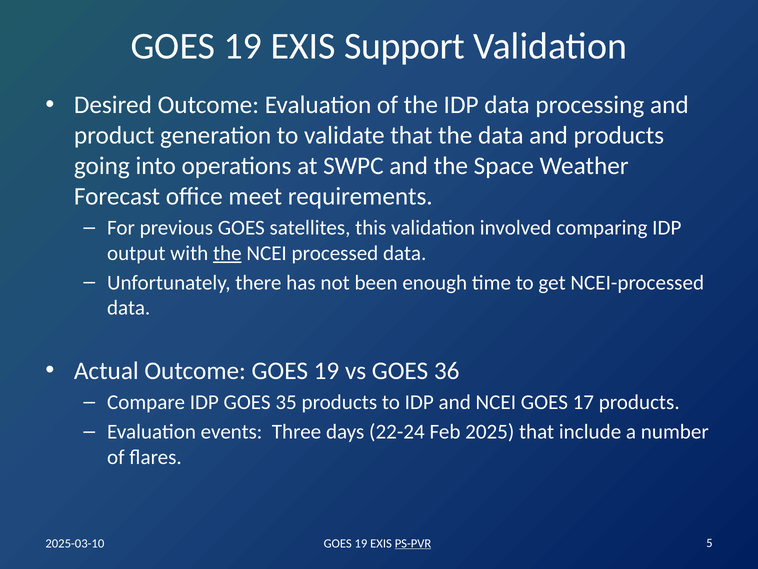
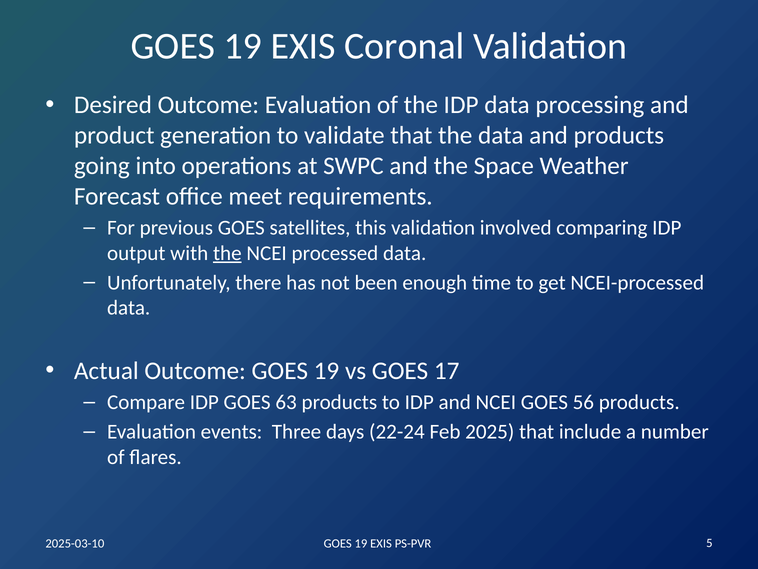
Support: Support -> Coronal (404, 46)
36: 36 -> 17 (447, 370)
35: 35 -> 63 (286, 402)
17: 17 -> 56 (583, 402)
PS-PVR underline: present -> none (413, 543)
